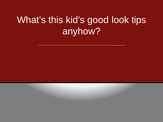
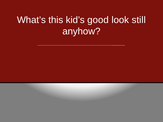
tips: tips -> still (139, 20)
